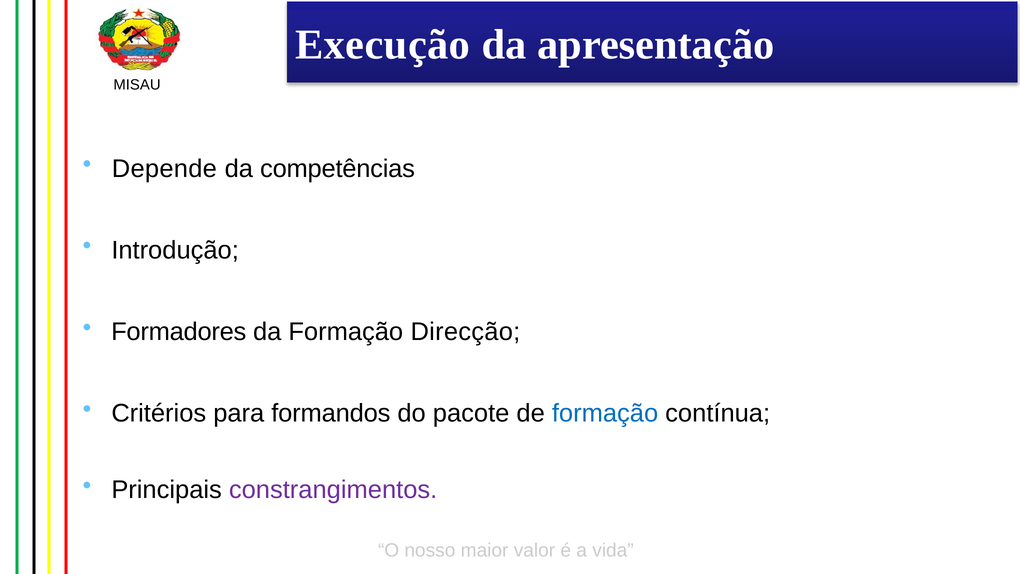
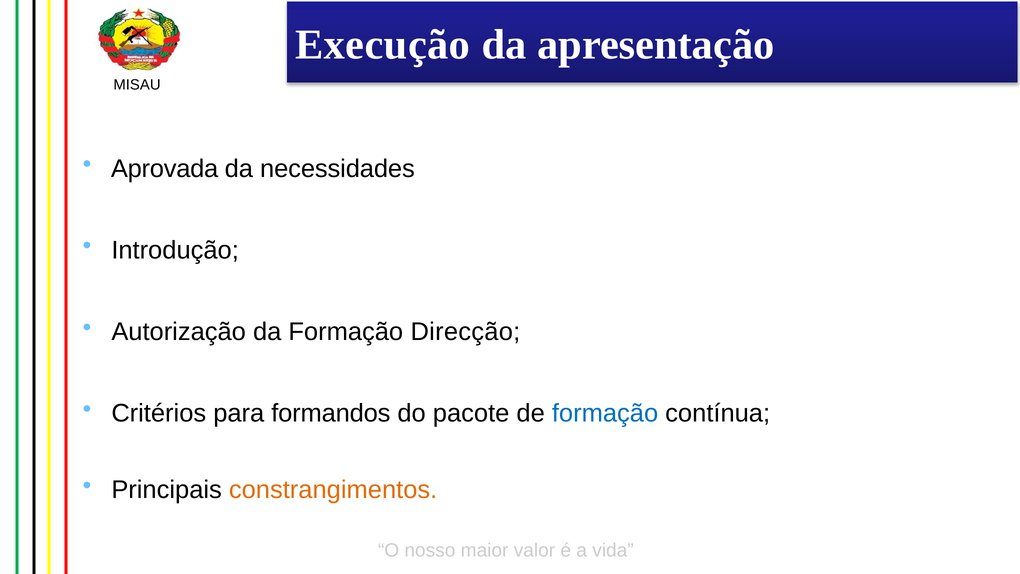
Depende: Depende -> Aprovada (165, 169)
competências: competências -> necessidades (337, 169)
Formadores: Formadores -> Autorização (179, 332)
constrangimentos colour: purple -> orange (333, 490)
